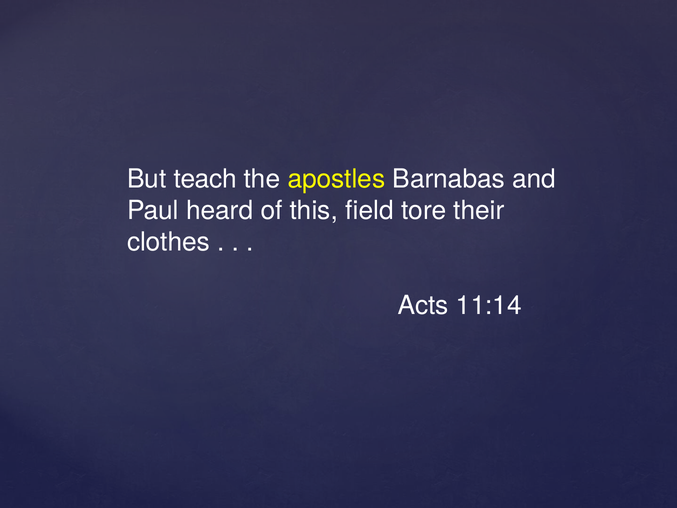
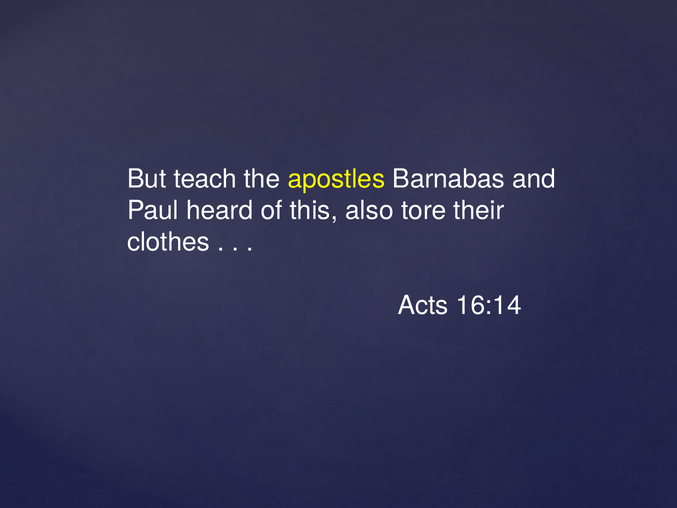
field: field -> also (370, 211)
11:14: 11:14 -> 16:14 (489, 305)
